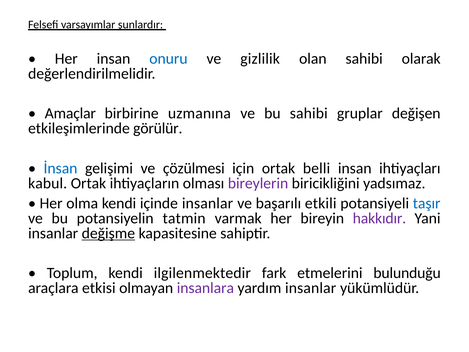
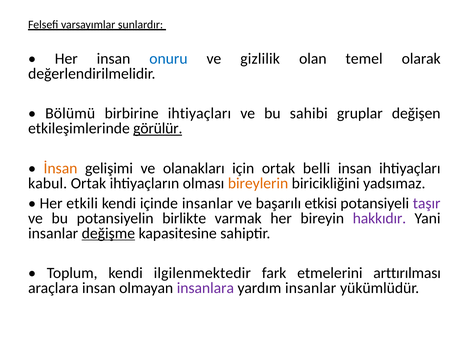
olan sahibi: sahibi -> temel (364, 59)
Amaçlar: Amaçlar -> Bölümü (70, 113)
birbirine uzmanına: uzmanına -> ihtiyaçları (199, 113)
görülür underline: none -> present (158, 128)
İnsan colour: blue -> orange (60, 168)
çözülmesi: çözülmesi -> olanakları (194, 168)
bireylerin colour: purple -> orange (258, 183)
olma: olma -> etkili (82, 203)
etkili: etkili -> etkisi (321, 203)
taşır colour: blue -> purple (427, 203)
tatmin: tatmin -> birlikte (184, 218)
bulunduğu: bulunduğu -> arttırılması (407, 273)
araçlara etkisi: etkisi -> insan (99, 288)
